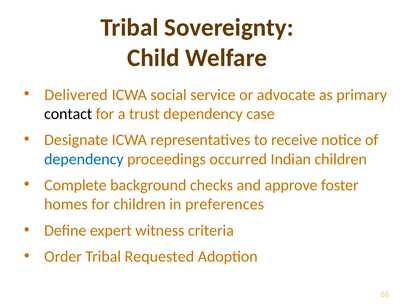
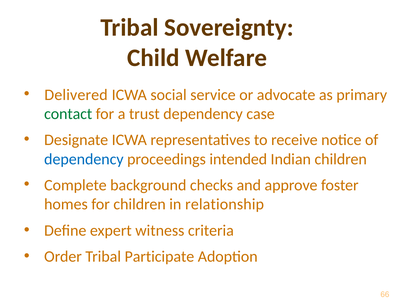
contact colour: black -> green (68, 114)
occurred: occurred -> intended (238, 159)
preferences: preferences -> relationship (225, 204)
Requested: Requested -> Participate (159, 256)
